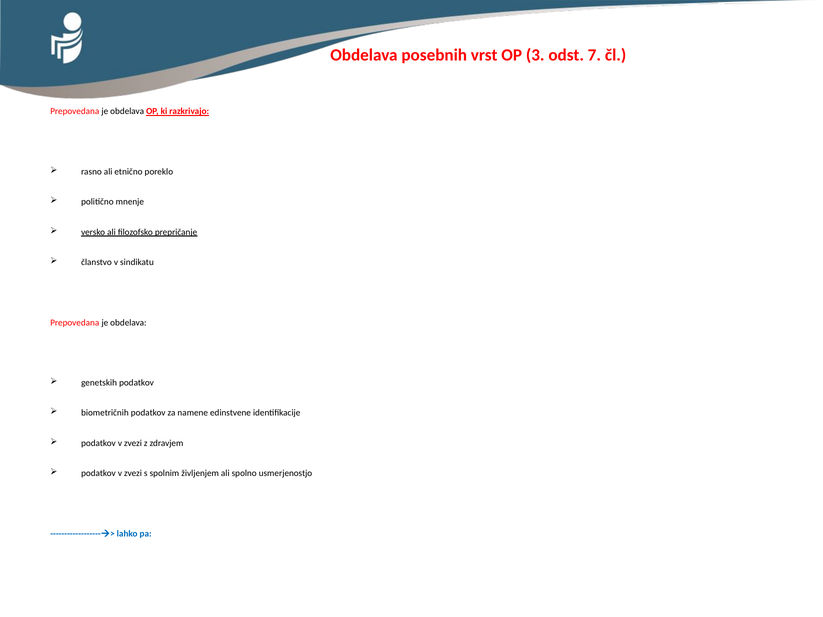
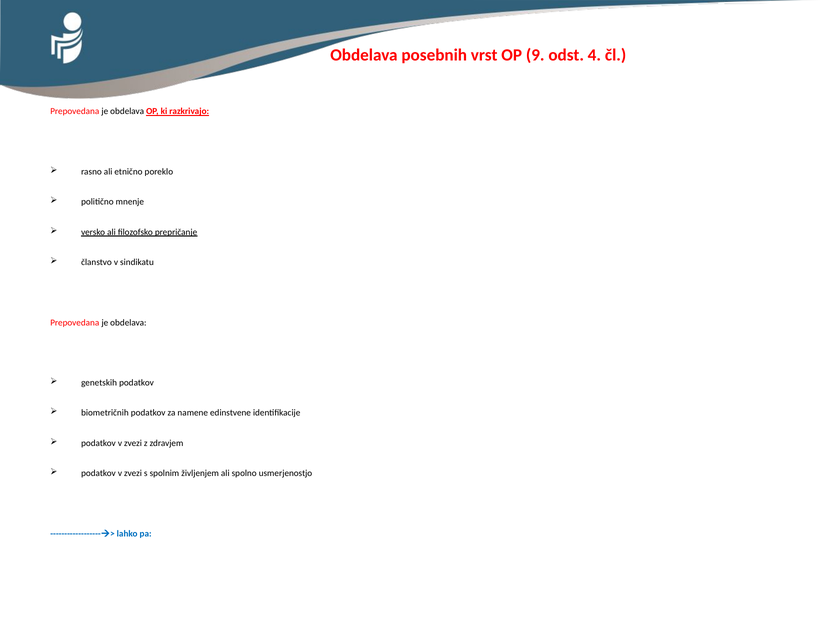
3: 3 -> 9 (535, 55)
7: 7 -> 4 (594, 55)
